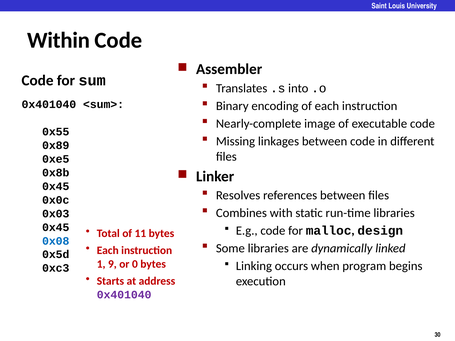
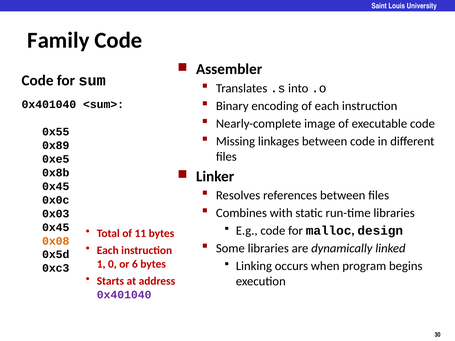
Within: Within -> Family (58, 40)
0x08 colour: blue -> orange (56, 241)
9: 9 -> 0 (112, 264)
0: 0 -> 6 (135, 264)
